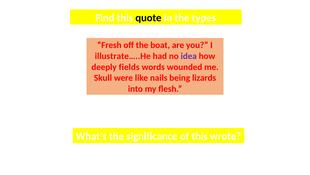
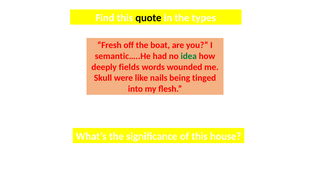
illustrate…..He: illustrate…..He -> semantic…..He (123, 56)
idea colour: purple -> green (189, 56)
lizards: lizards -> tinged (204, 78)
wrote: wrote -> house (226, 136)
